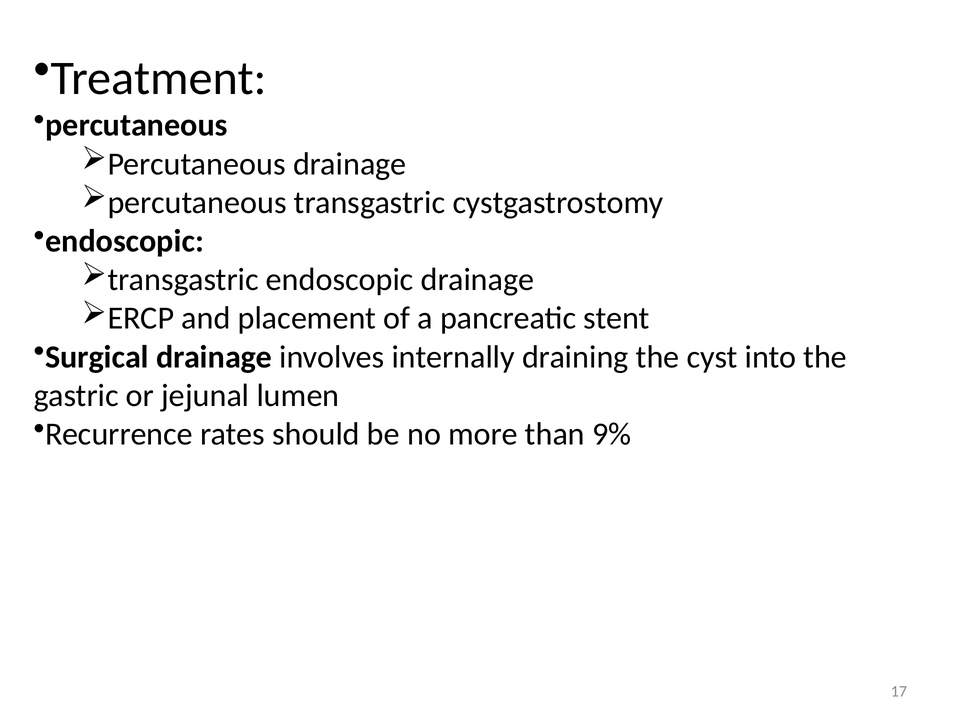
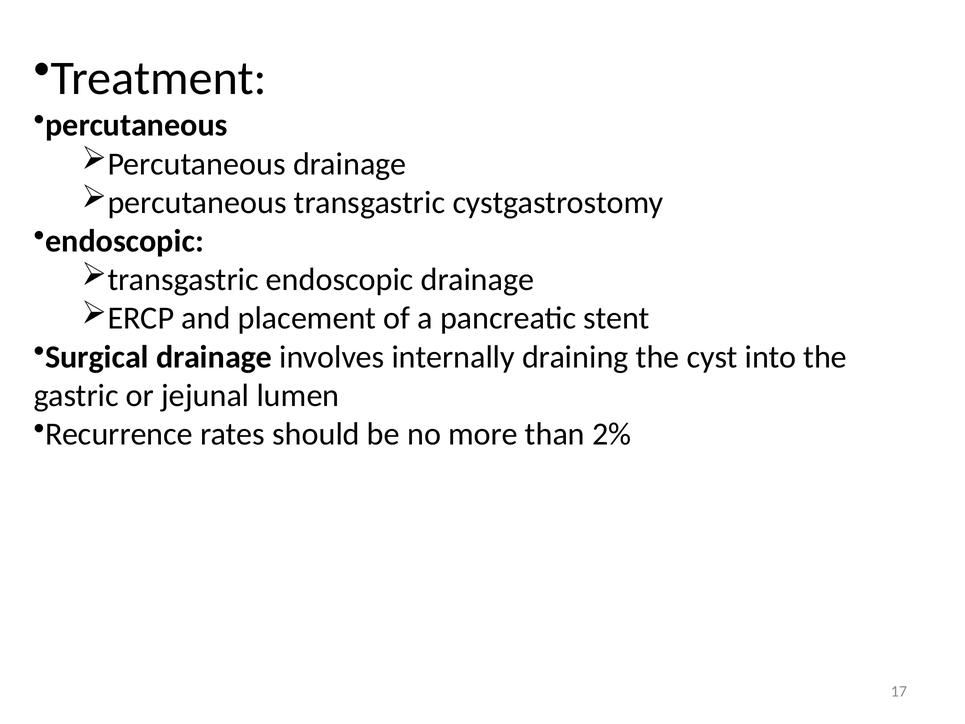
9%: 9% -> 2% (612, 434)
